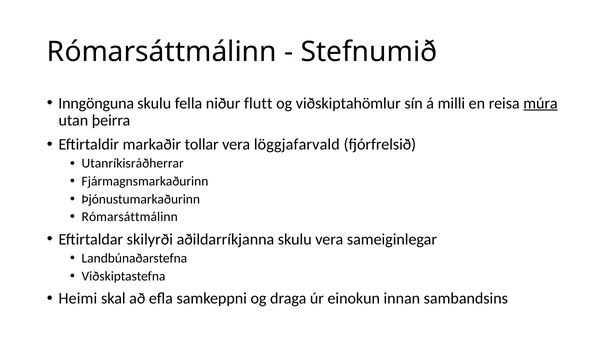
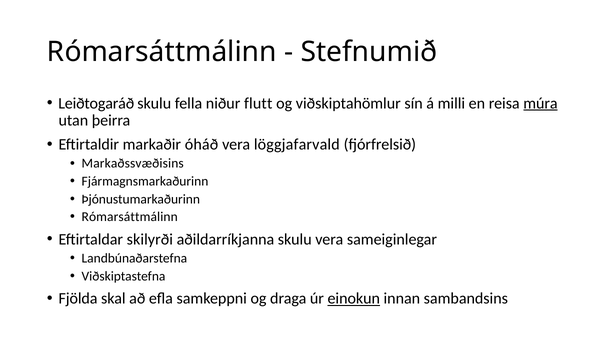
Inngönguna: Inngönguna -> Leiðtogaráð (96, 103)
tollar: tollar -> óháð (202, 144)
Utanríkisráðherrar: Utanríkisráðherrar -> Markaðssvæðisins (133, 163)
Heimi: Heimi -> Fjölda (78, 298)
einokun underline: none -> present (354, 298)
